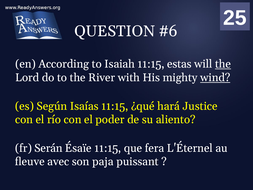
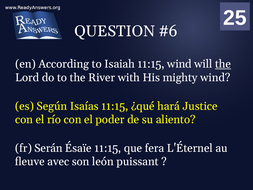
11:15 estas: estas -> wind (179, 64)
wind underline: present -> none (215, 77)
paja: paja -> león (103, 161)
